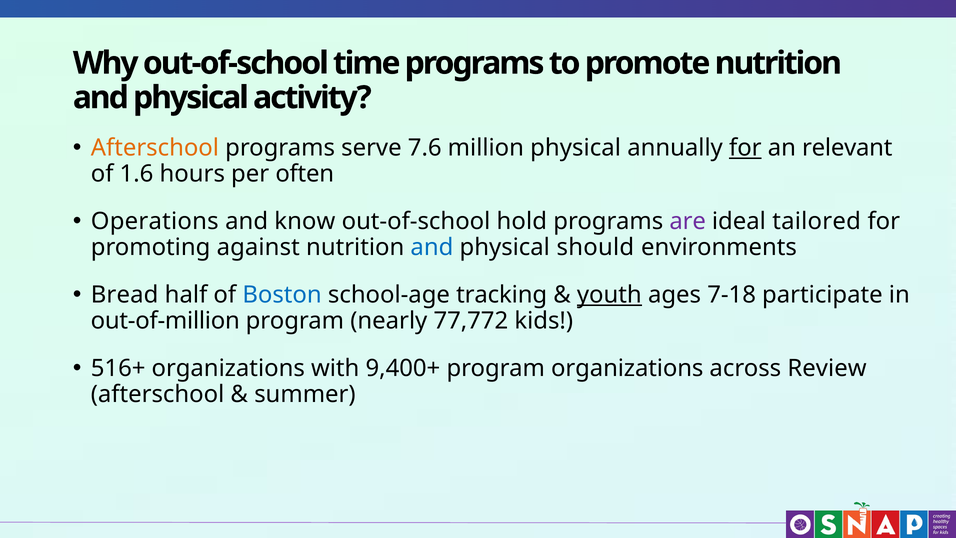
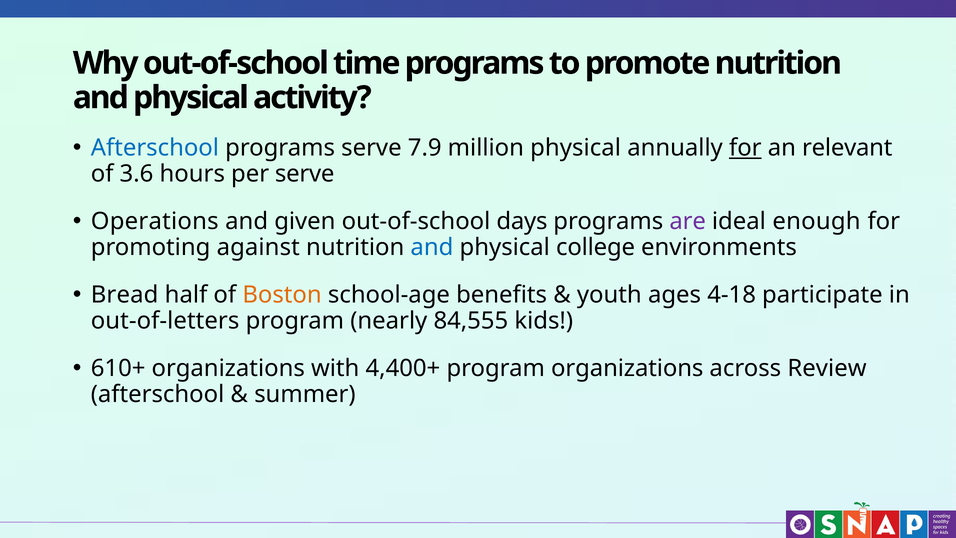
Afterschool colour: orange -> blue (155, 148)
7.6: 7.6 -> 7.9 (425, 148)
1.6: 1.6 -> 3.6 (136, 174)
per often: often -> serve (305, 174)
know: know -> given (305, 221)
hold: hold -> days (522, 221)
tailored: tailored -> enough (817, 221)
should: should -> college (596, 247)
Boston colour: blue -> orange (282, 295)
tracking: tracking -> benefits (502, 295)
youth underline: present -> none (609, 295)
7-18: 7-18 -> 4-18 (732, 295)
out-of-million: out-of-million -> out-of-letters (165, 321)
77,772: 77,772 -> 84,555 (471, 321)
516+: 516+ -> 610+ (118, 368)
9,400+: 9,400+ -> 4,400+ (403, 368)
